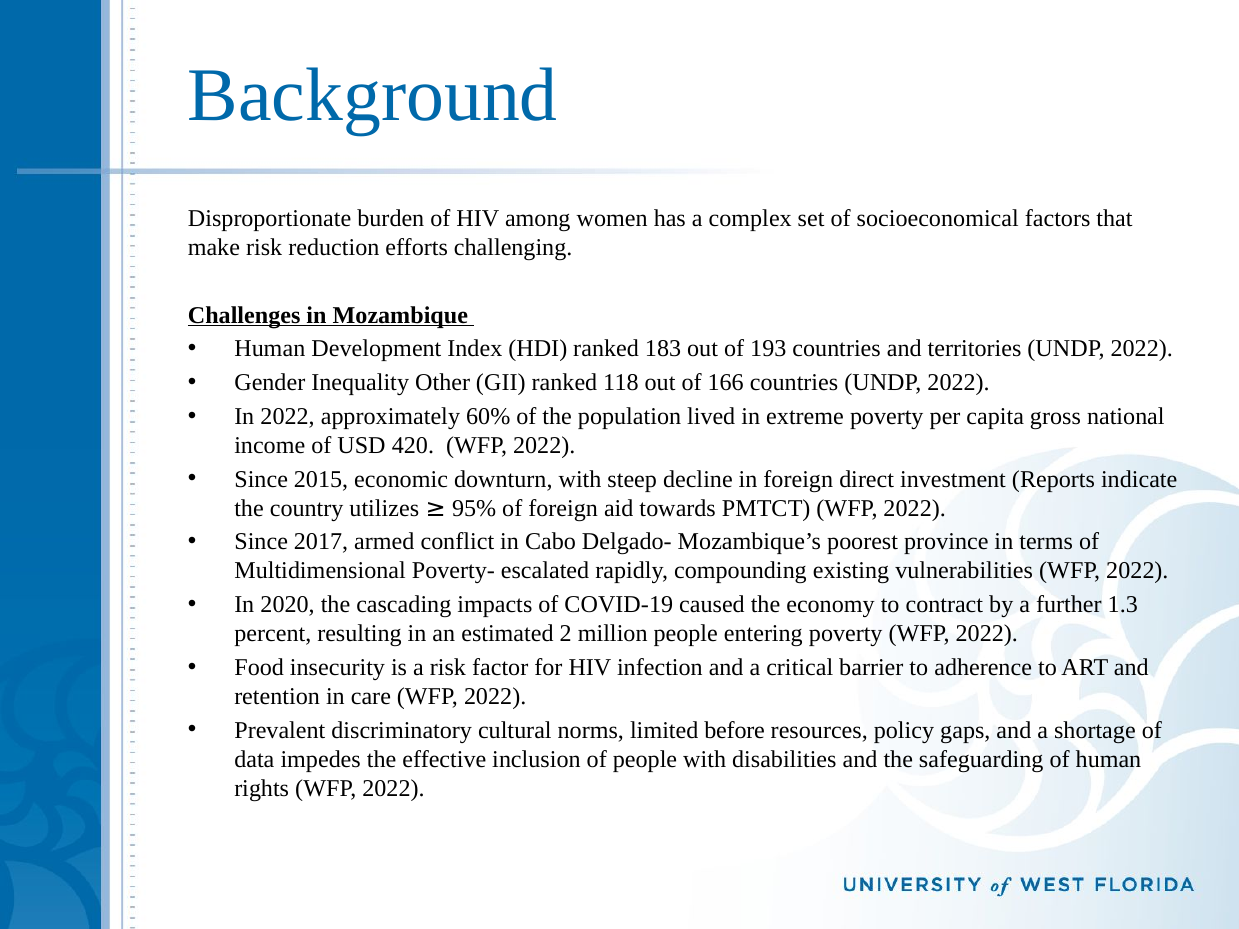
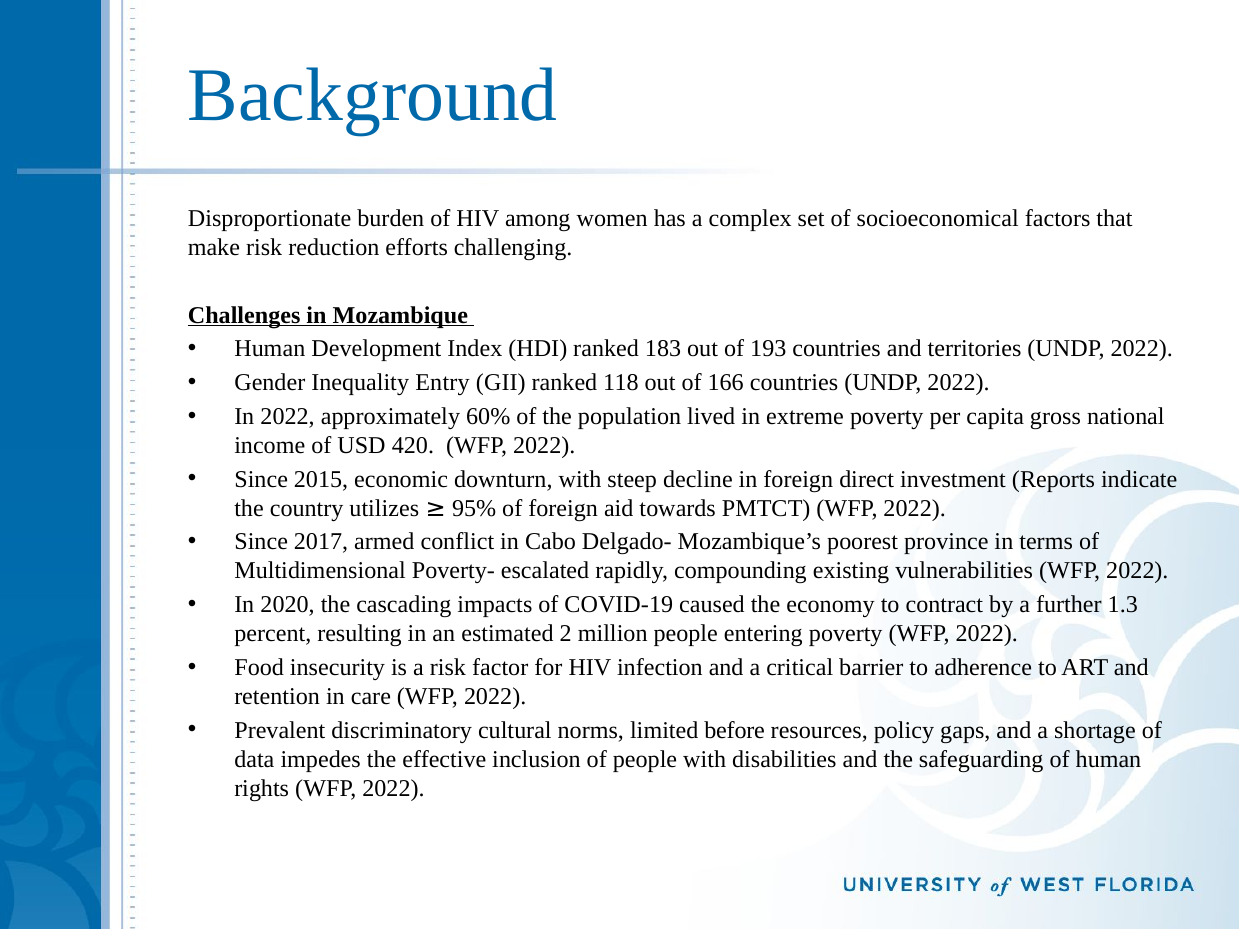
Other: Other -> Entry (443, 383)
